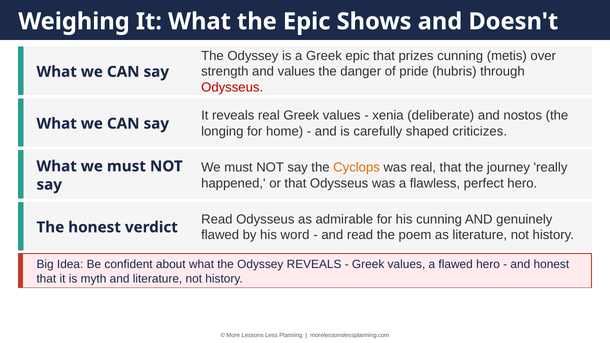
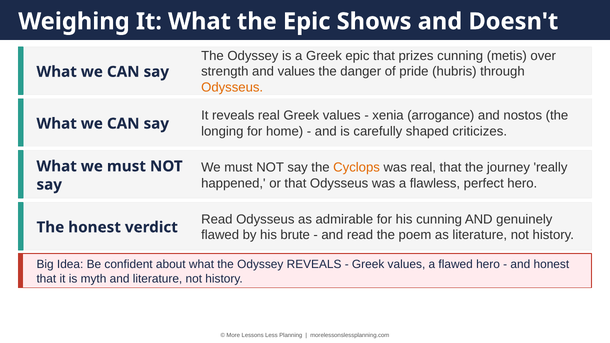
Odysseus colour: red -> orange (232, 87)
deliberate: deliberate -> arrogance (441, 116)
word: word -> brute (295, 235)
